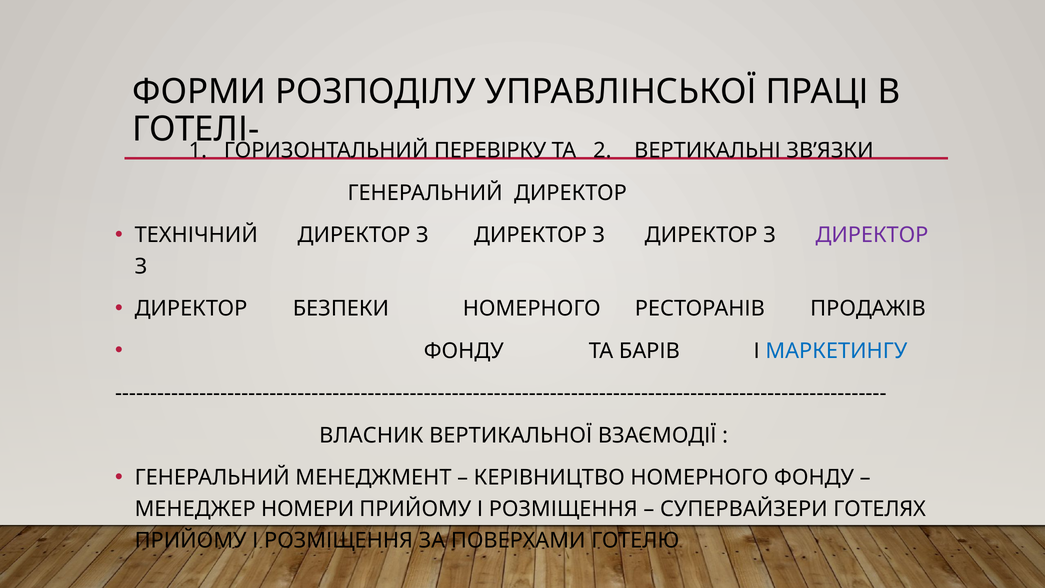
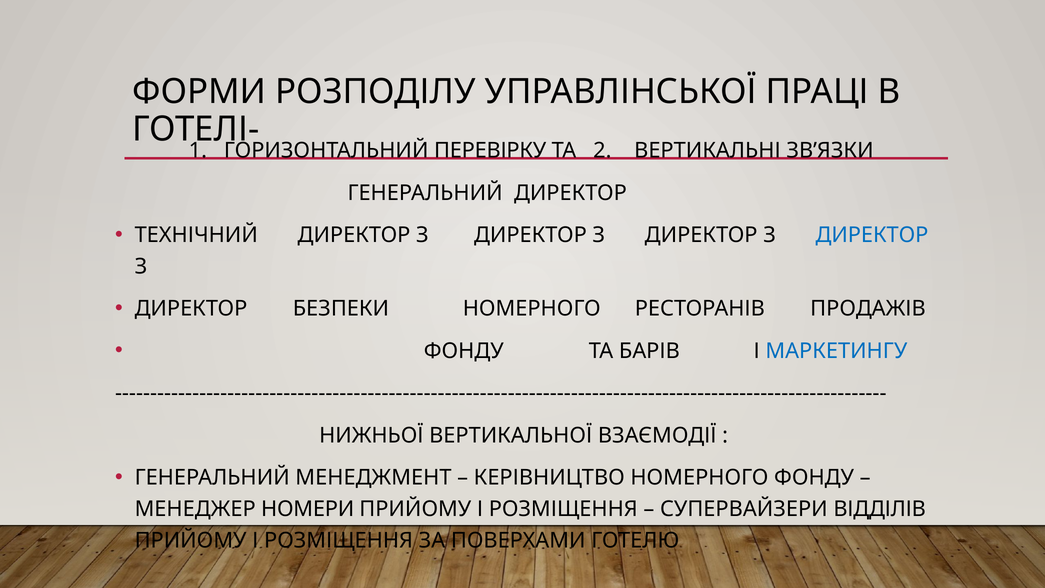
ДИРЕКТОР colour: purple -> blue (872, 235)
ВЛАСНИК: ВЛАСНИК -> НИЖНЬОЇ (371, 435)
ГОТЕЛЯХ: ГОТЕЛЯХ -> ВІДДІЛІВ (880, 509)
